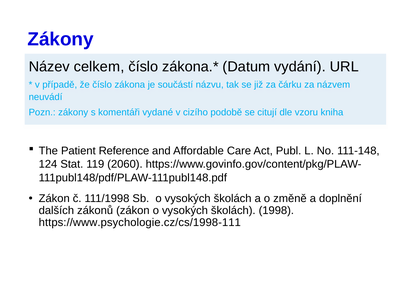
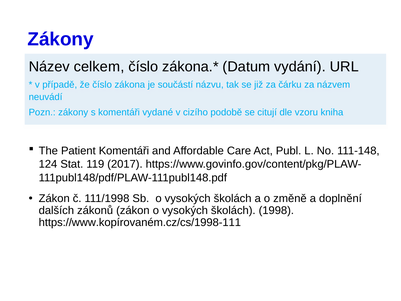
Patient Reference: Reference -> Komentáři (124, 151)
2060: 2060 -> 2017 (125, 164)
https://www.psychologie.cz/cs/1998-111: https://www.psychologie.cz/cs/1998-111 -> https://www.kopírovaném.cz/cs/1998-111 (140, 222)
